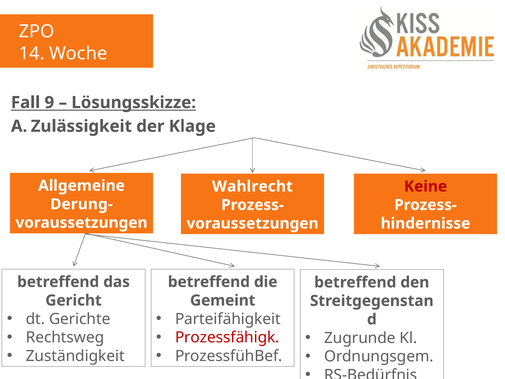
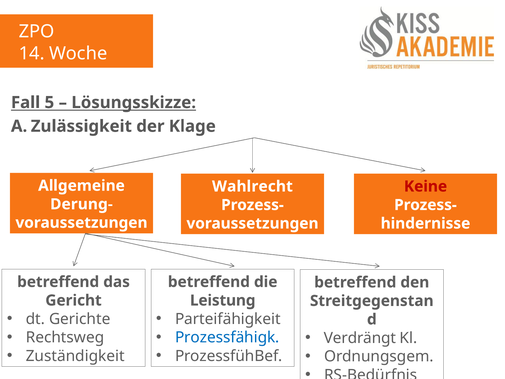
9: 9 -> 5 (49, 102)
Gemeint: Gemeint -> Leistung (223, 300)
Prozessfähigk colour: red -> blue (227, 337)
Zugrunde: Zugrunde -> Verdrängt (360, 338)
